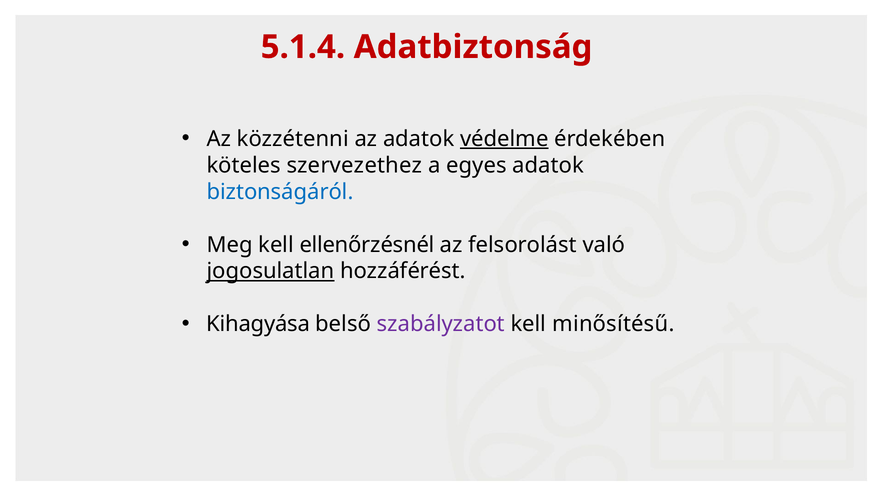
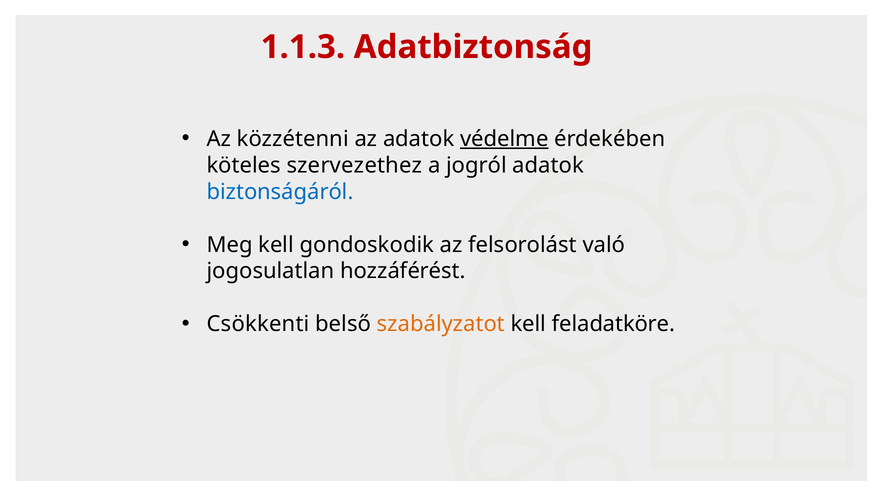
5.1.4: 5.1.4 -> 1.1.3 (303, 47)
egyes: egyes -> jogról (477, 165)
ellenőrzésnél: ellenőrzésnél -> gondoskodik (367, 245)
jogosulatlan underline: present -> none (271, 271)
Kihagyása: Kihagyása -> Csökkenti (258, 324)
szabályzatot colour: purple -> orange (441, 324)
minősítésű: minősítésű -> feladatköre (614, 324)
